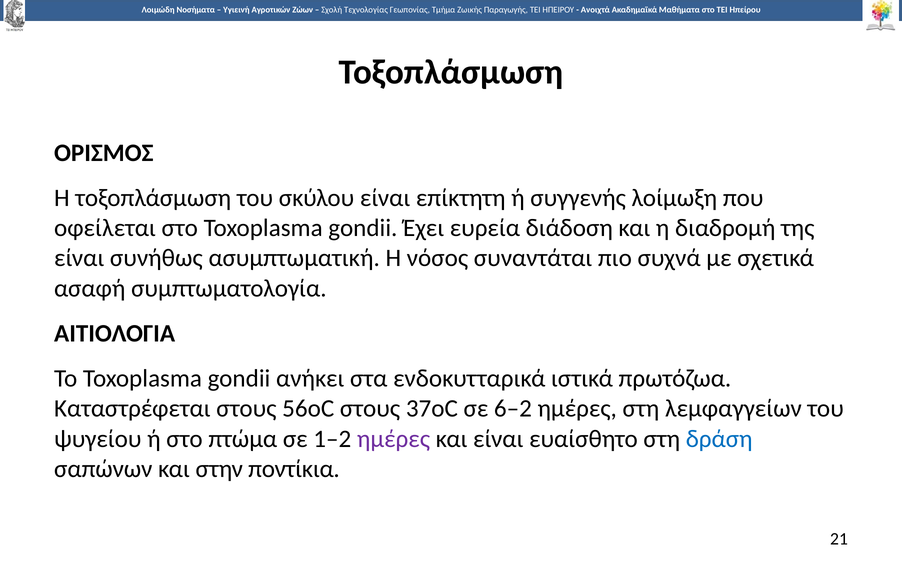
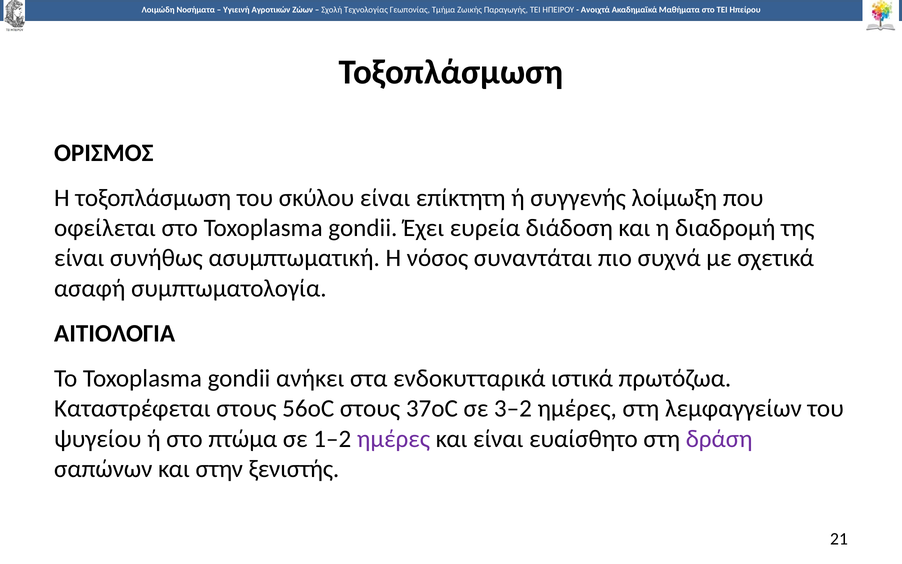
6–2: 6–2 -> 3–2 (513, 408)
δράση colour: blue -> purple (719, 439)
ποντίκια: ποντίκια -> ξενιστής (294, 469)
